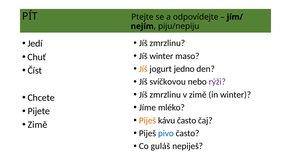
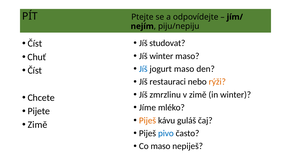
zmrzlinu: zmrzlinu -> studovat (167, 43)
Jedí: Jedí -> Číst (35, 43)
Jíš colour: orange -> blue (143, 69)
jogurt jedno: jedno -> maso (184, 69)
svíčkovou: svíčkovou -> restauraci (168, 82)
rýži colour: purple -> orange (217, 82)
kávu často: často -> guláš (187, 120)
Co guláš: guláš -> maso (161, 146)
